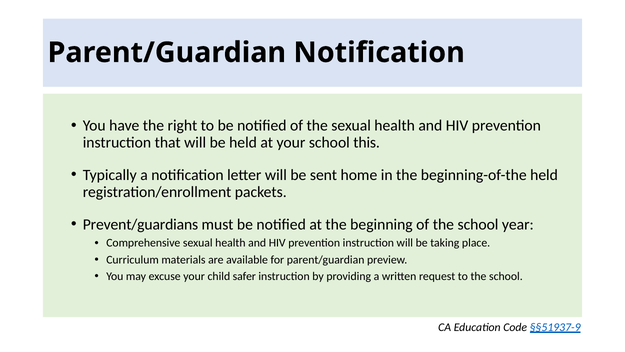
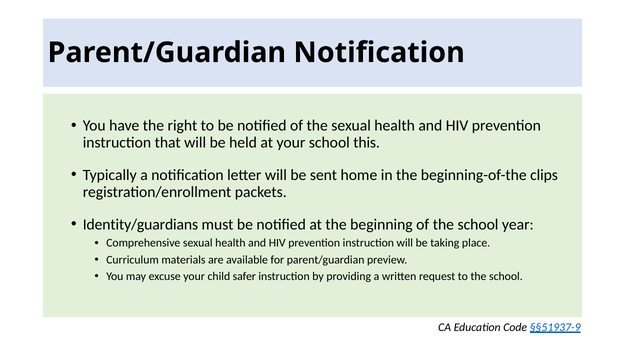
beginning-of-the held: held -> clips (544, 175)
Prevent/guardians: Prevent/guardians -> Identity/guardians (140, 224)
